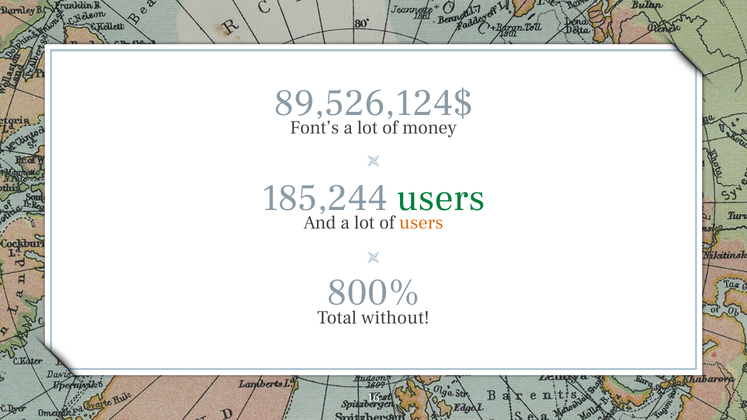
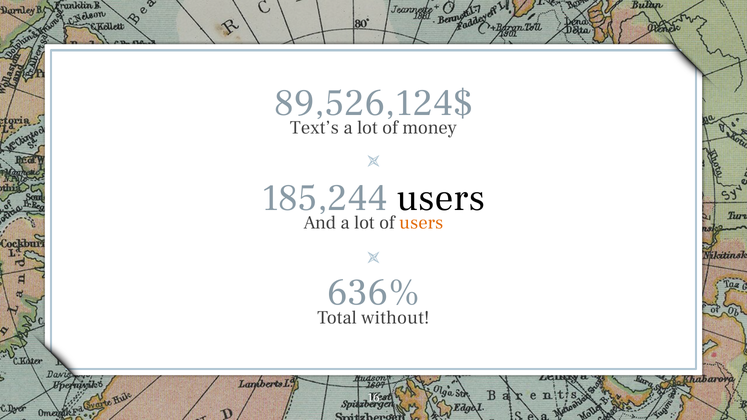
Font’s: Font’s -> Text’s (314, 128)
users colour: green -> black (441, 198)
800%: 800% -> 636% (374, 293)
